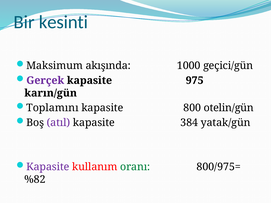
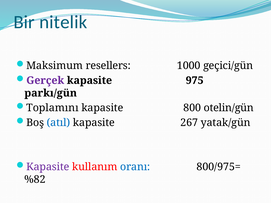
kesinti: kesinti -> nitelik (63, 22)
akışında: akışında -> resellers (108, 66)
karın/gün: karın/gün -> parkı/gün (51, 93)
atıl colour: purple -> blue (58, 123)
384: 384 -> 267 (189, 123)
oranı colour: green -> blue (135, 167)
